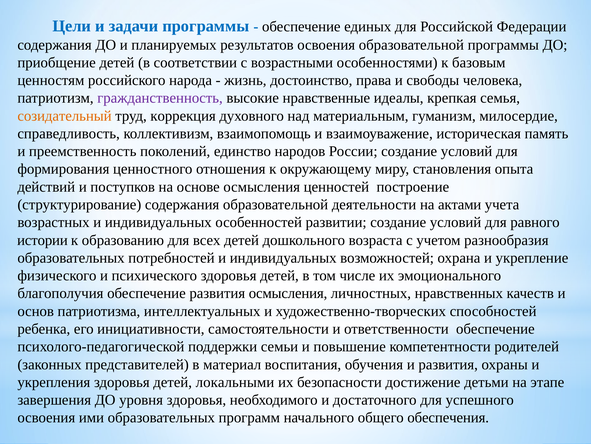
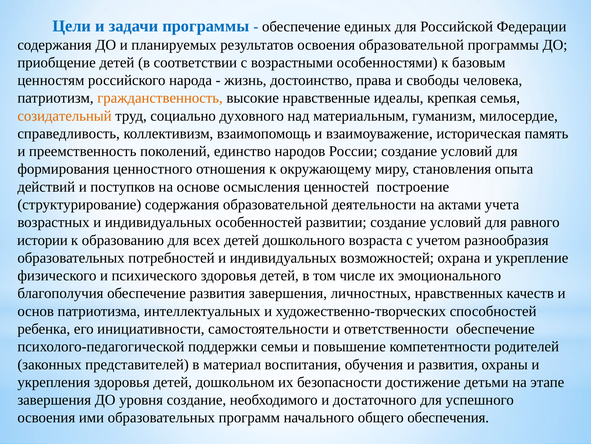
гражданственность colour: purple -> orange (160, 98)
коррекция: коррекция -> социально (183, 116)
развития осмысления: осмысления -> завершения (288, 293)
локальными: локальными -> дошкольном (235, 382)
уровня здоровья: здоровья -> создание (196, 399)
